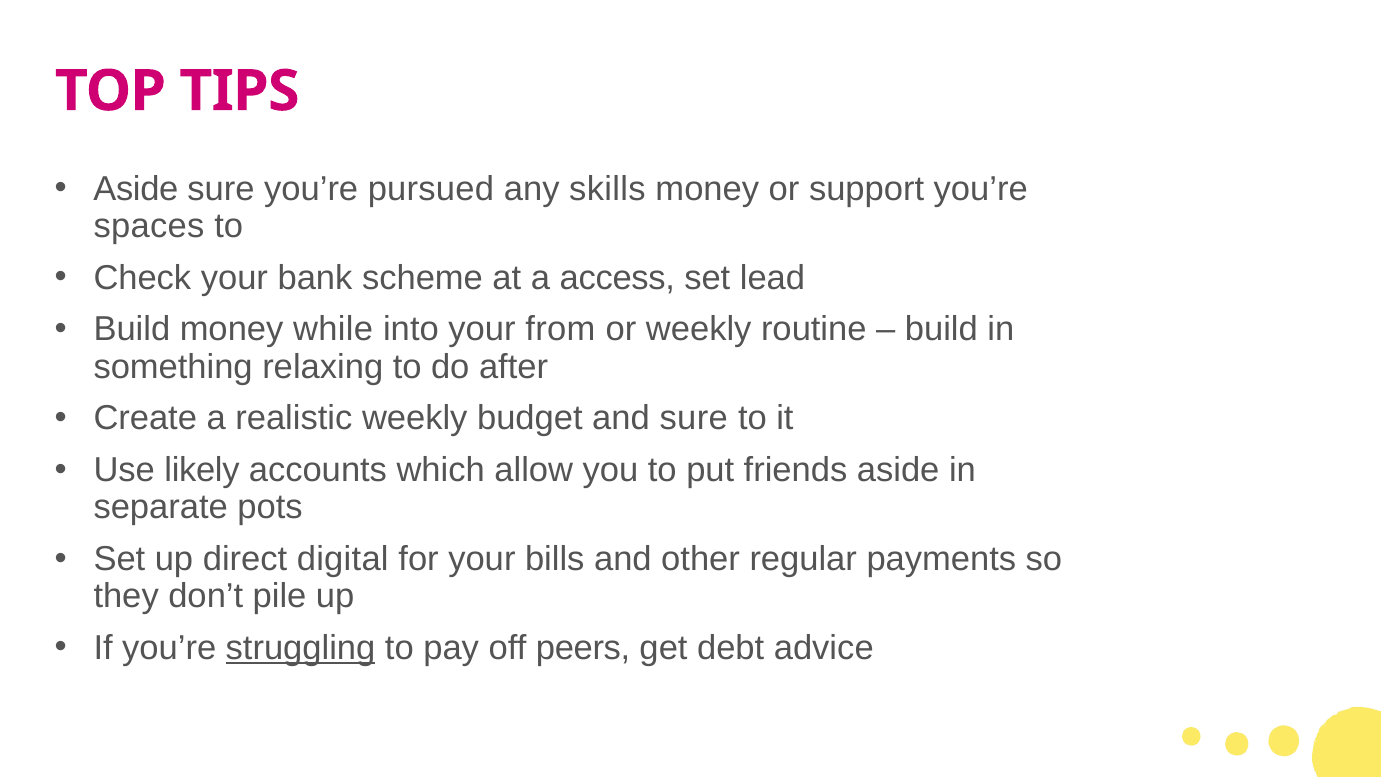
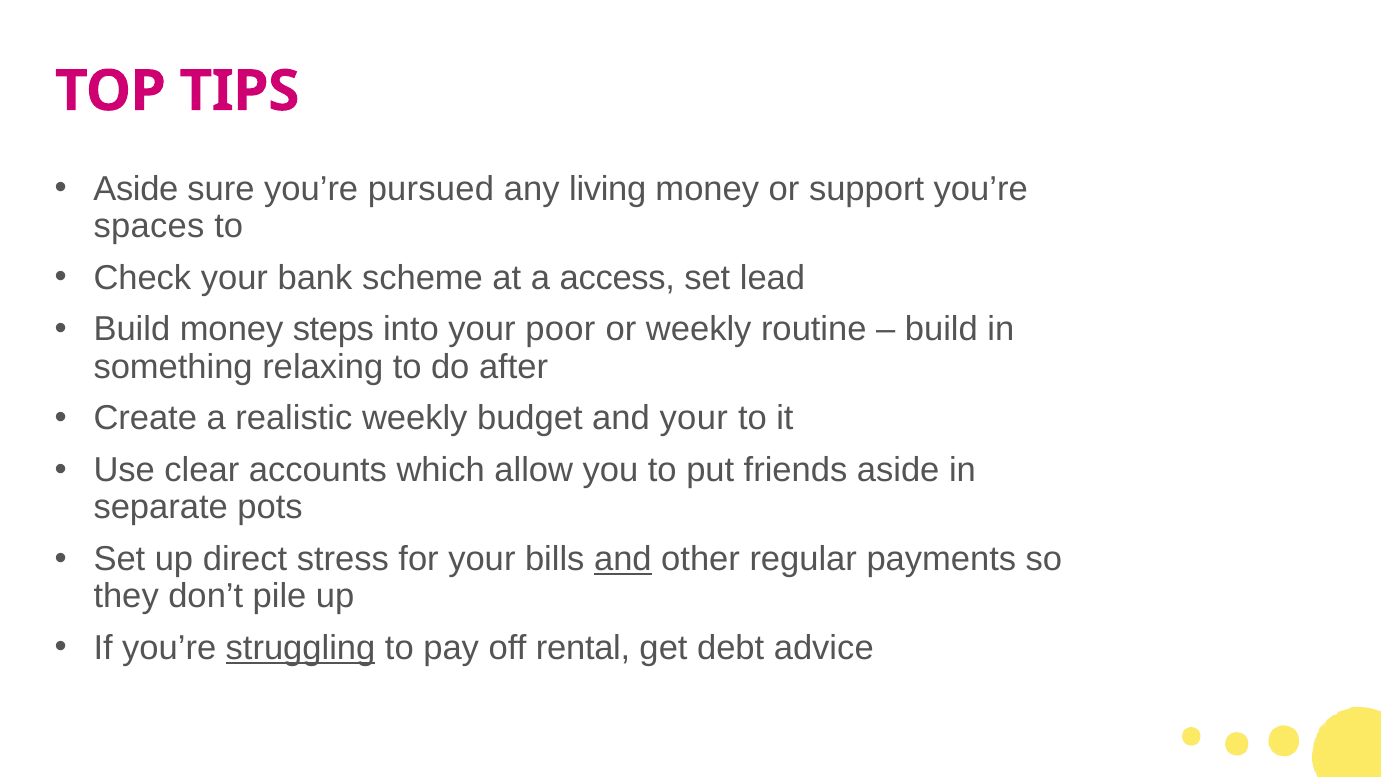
skills: skills -> living (608, 189)
while: while -> steps (333, 329)
from: from -> poor (560, 329)
and sure: sure -> your (694, 418)
likely: likely -> clear (202, 470)
digital: digital -> stress (343, 559)
and underline: none -> present (623, 559)
peers: peers -> rental (583, 648)
